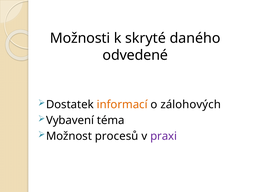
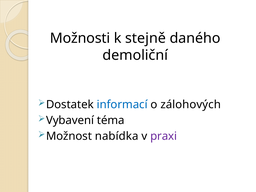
skryté: skryté -> stejně (146, 38)
odvedené: odvedené -> demoliční (135, 55)
informací colour: orange -> blue (122, 105)
procesů: procesů -> nabídka (117, 136)
